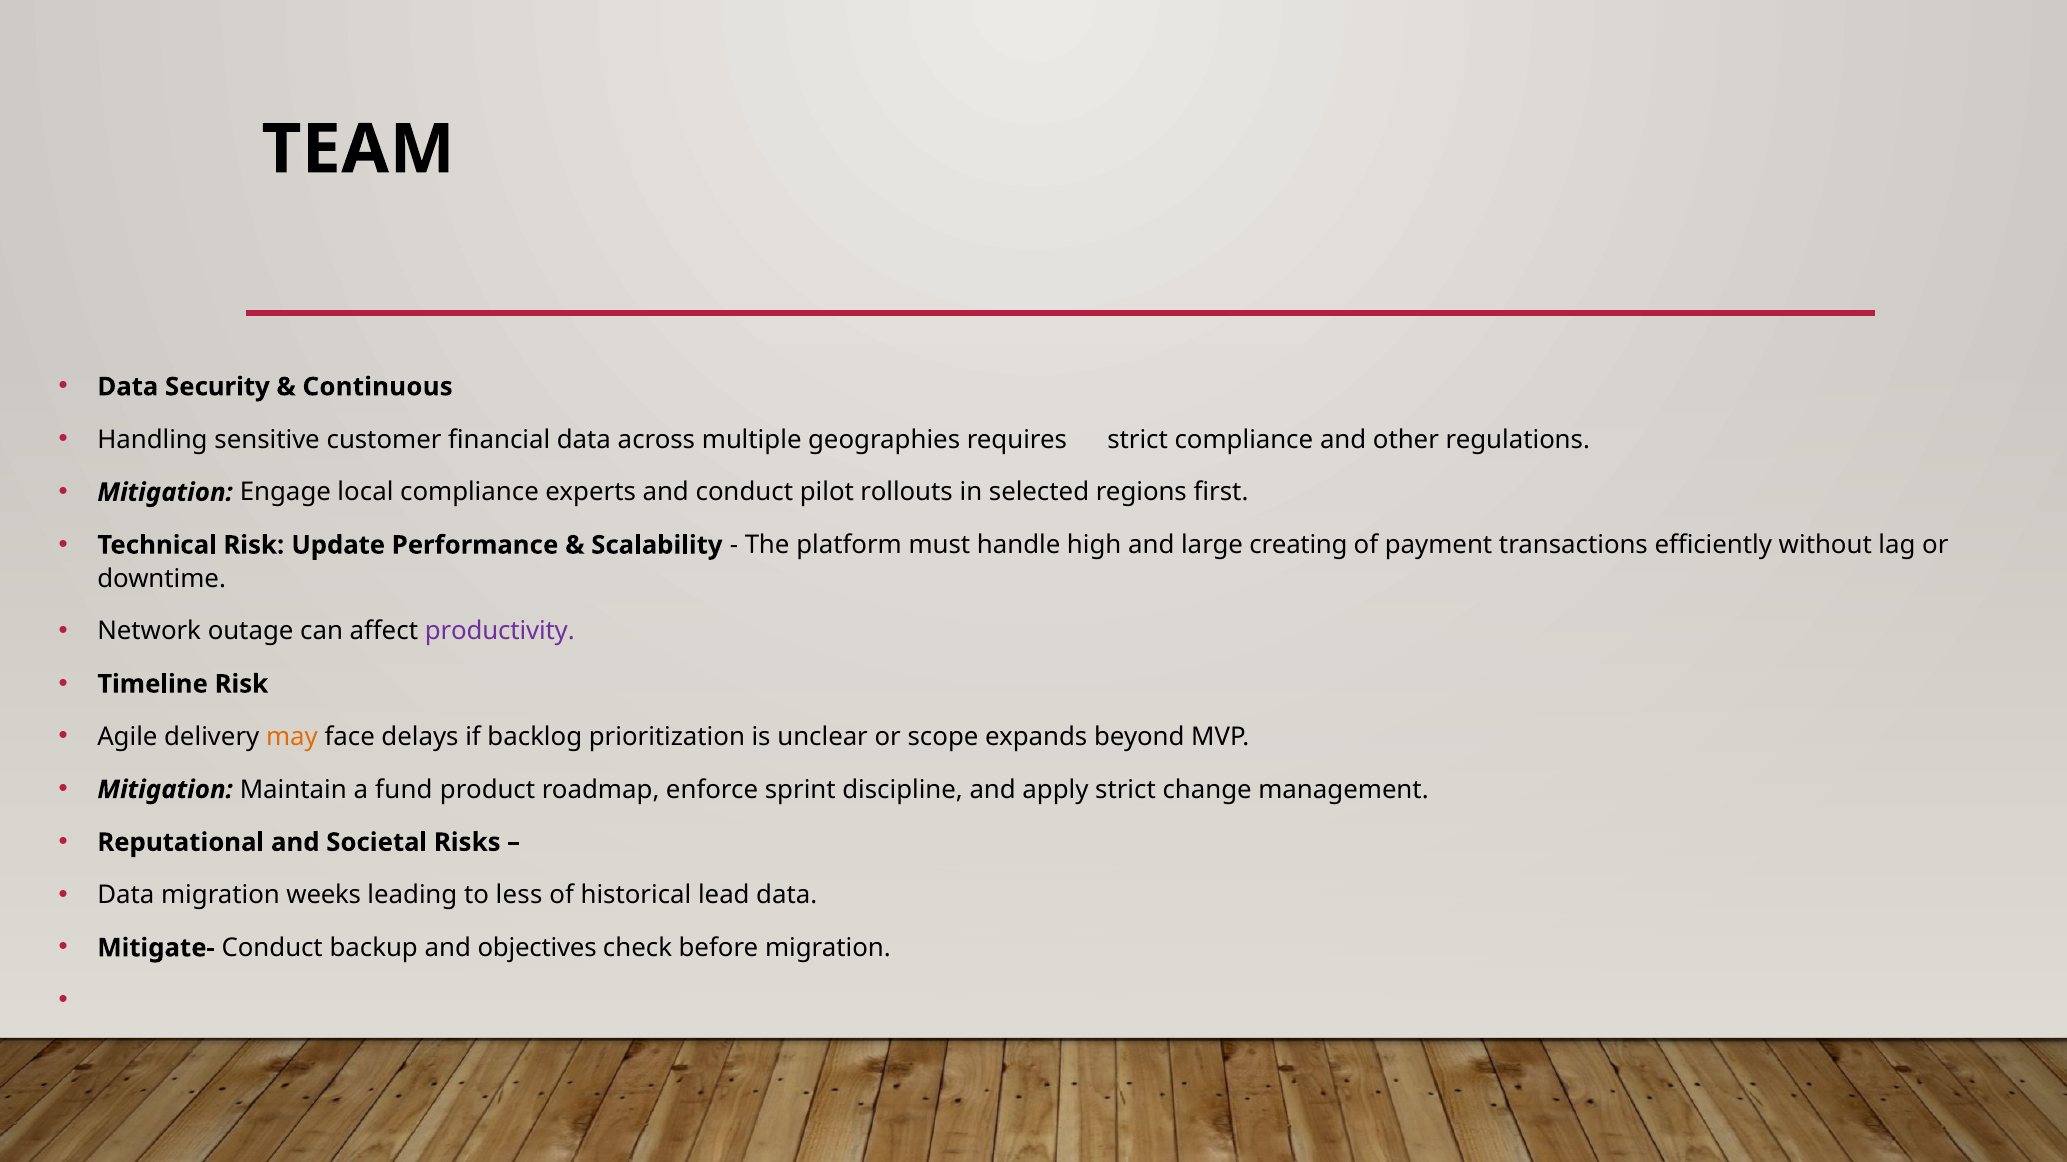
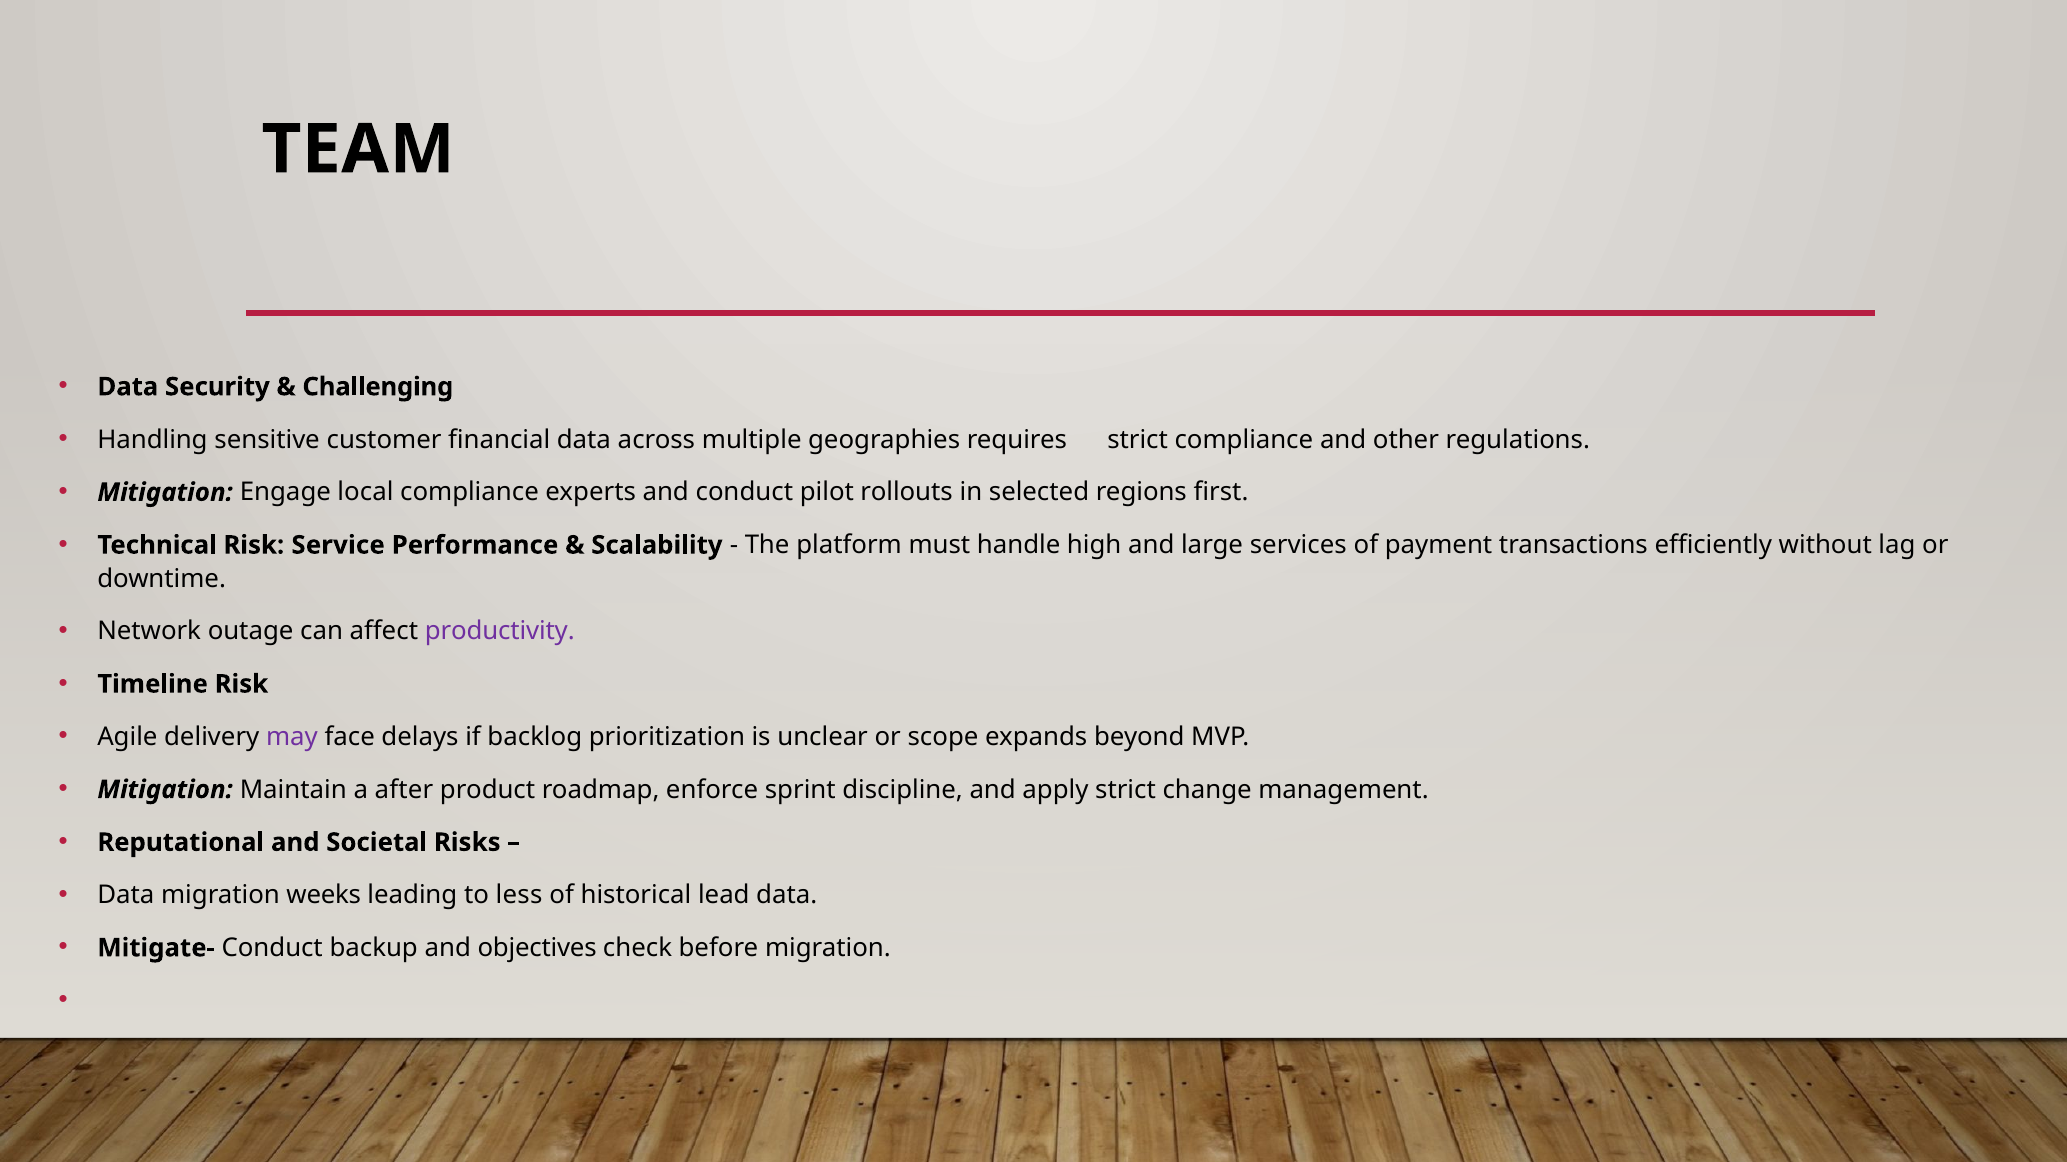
Continuous: Continuous -> Challenging (378, 387)
Update: Update -> Service (338, 545)
creating: creating -> services (1298, 545)
may colour: orange -> purple (292, 737)
fund: fund -> after (404, 790)
